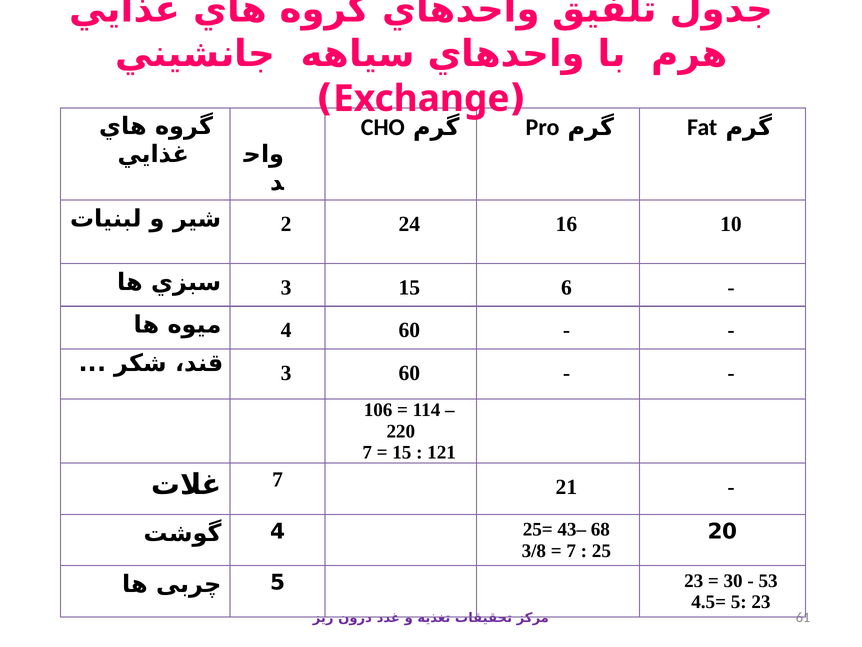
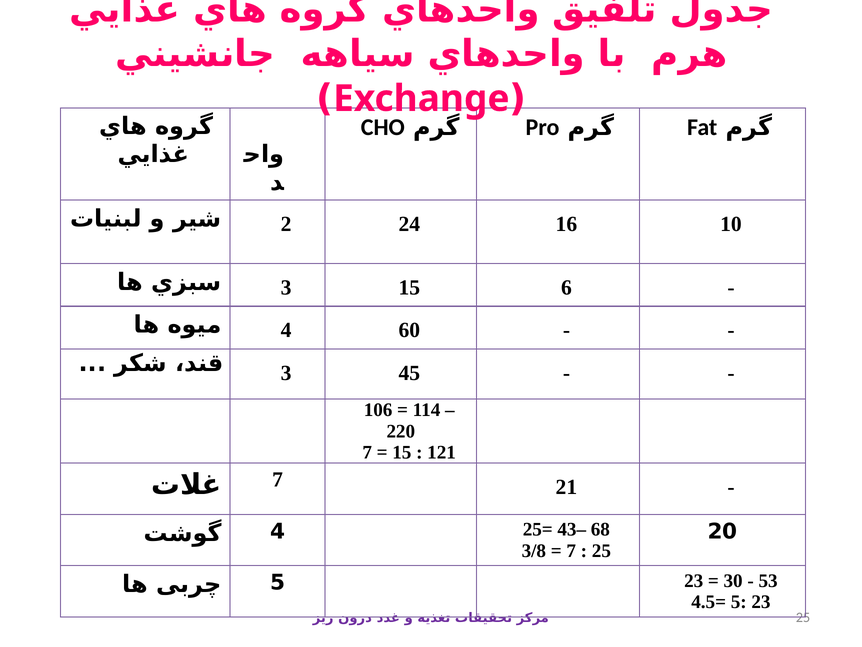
3 60: 60 -> 45 (409, 373)
61: 61 -> 25 (803, 617)
